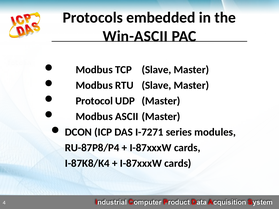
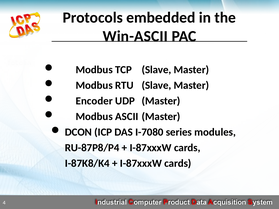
Protocol: Protocol -> Encoder (94, 101)
I-7271: I-7271 -> I-7080 (149, 132)
